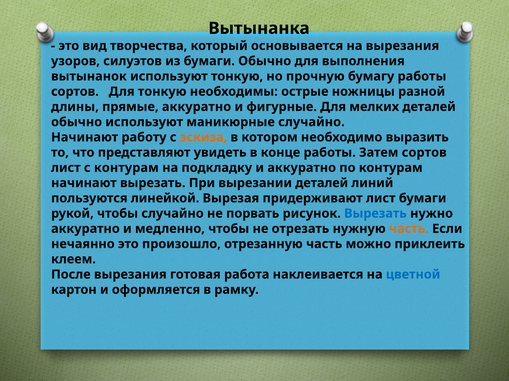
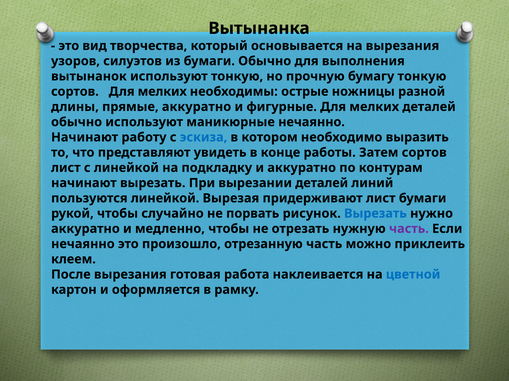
бумагу работы: работы -> тонкую (422, 76)
сортов Для тонкую: тонкую -> мелких (162, 92)
маникюрные случайно: случайно -> нечаянно (312, 122)
эскиза colour: orange -> blue (204, 137)
с контурам: контурам -> линейкой (126, 168)
часть colour: orange -> purple (409, 229)
